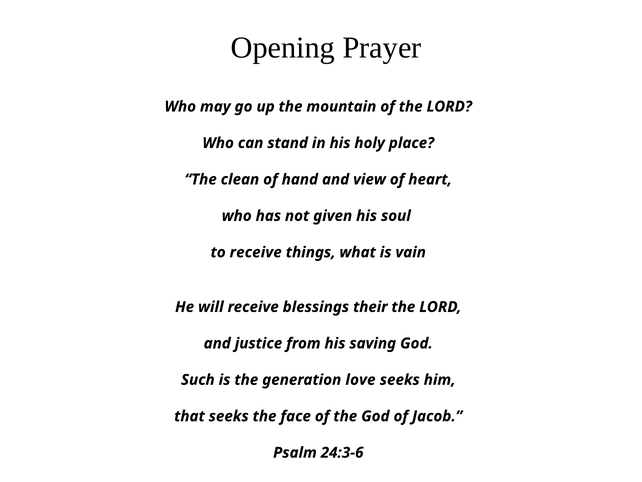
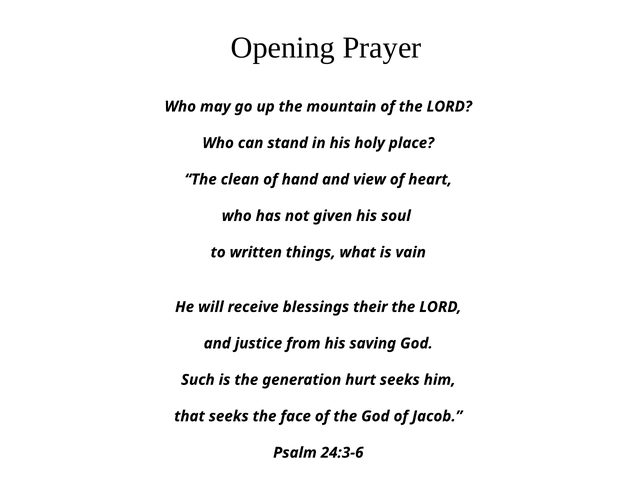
to receive: receive -> written (256, 252)
love: love -> hurt (361, 379)
